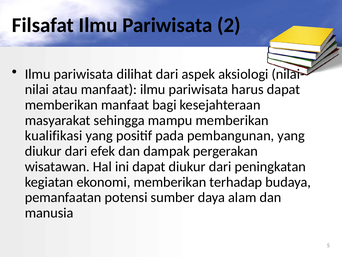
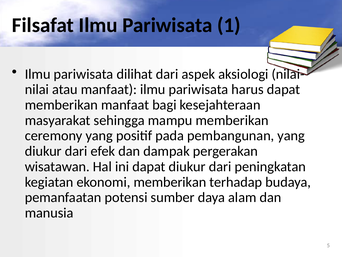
2: 2 -> 1 (229, 25)
kualifikasi: kualifikasi -> ceremony (54, 136)
